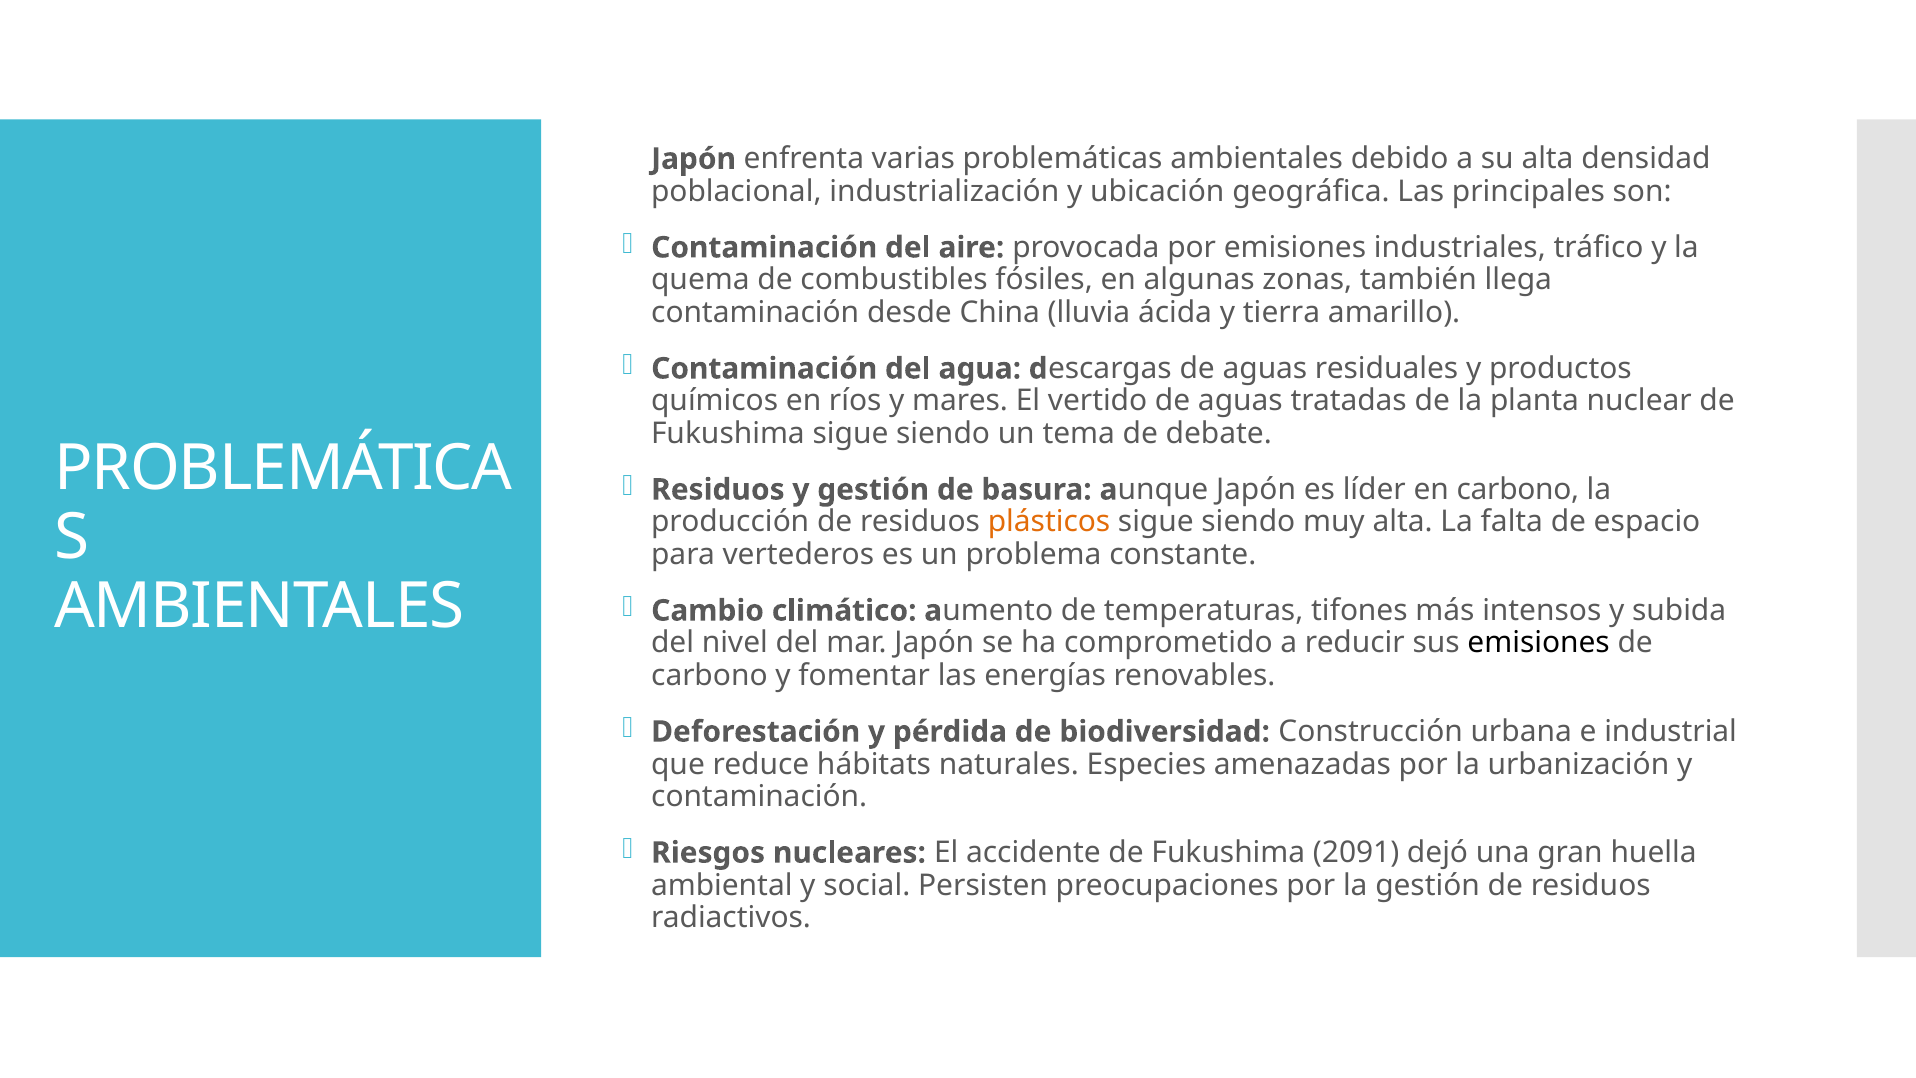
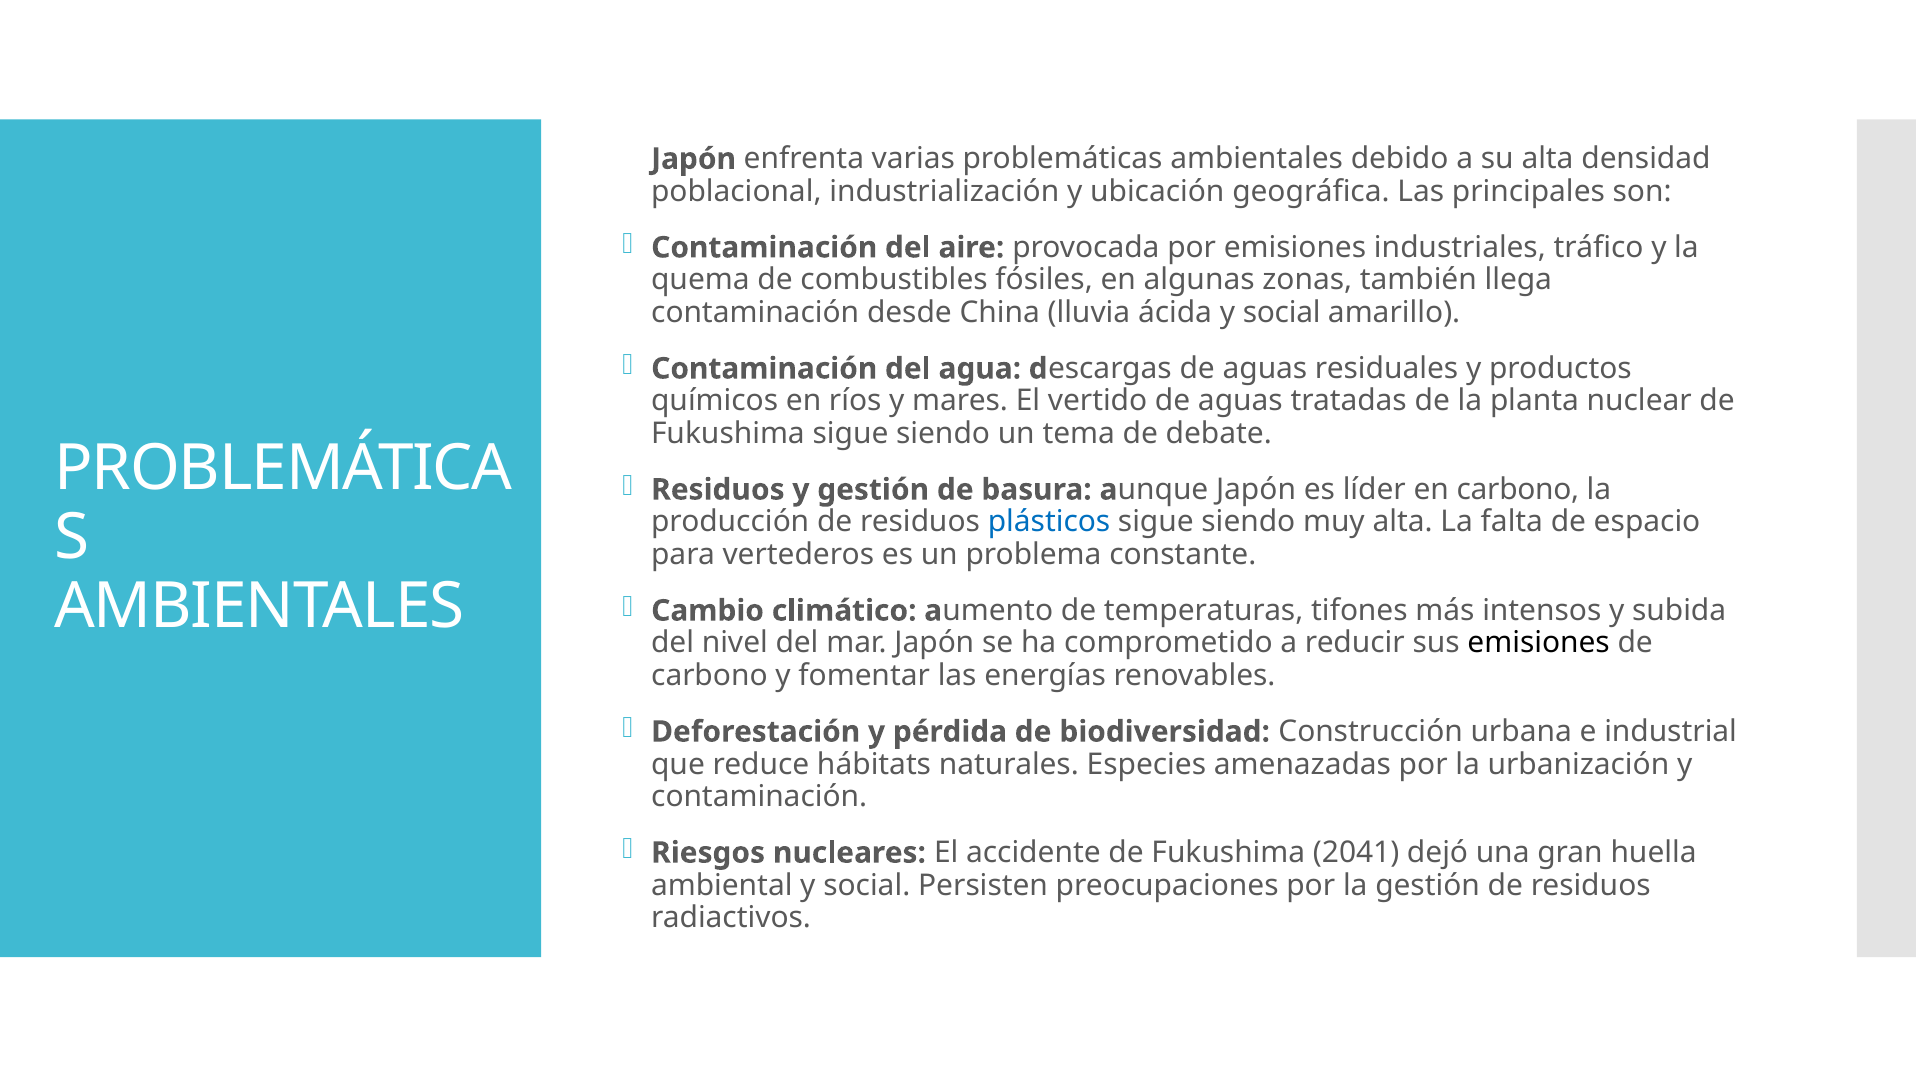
ácida y tierra: tierra -> social (1282, 312)
plásticos colour: orange -> blue (1049, 522)
2091: 2091 -> 2041 (1356, 853)
